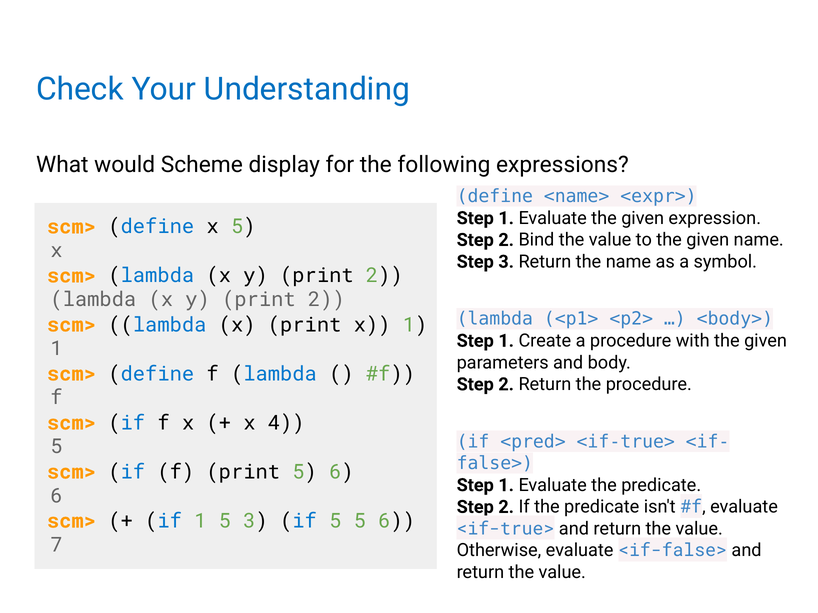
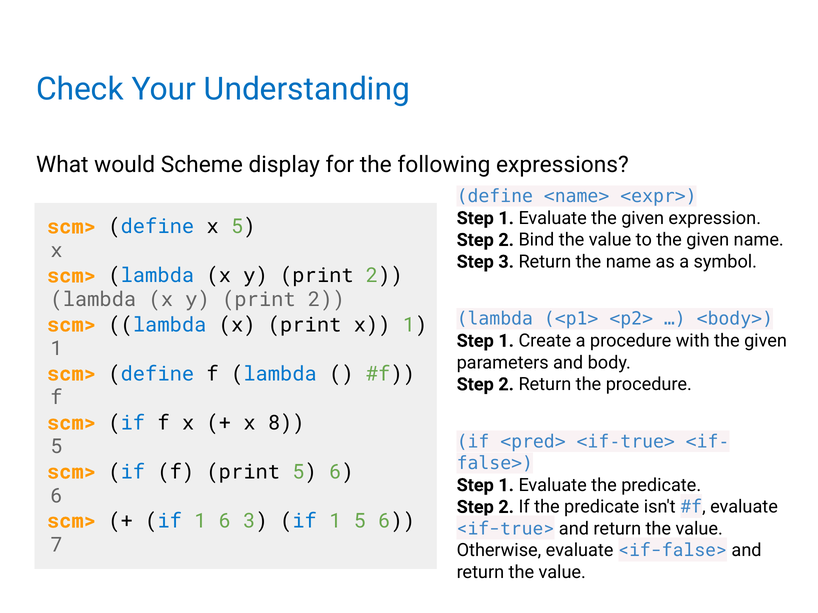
4: 4 -> 8 (286, 423)
1 5: 5 -> 6 (225, 521)
3 if 5: 5 -> 1 (335, 521)
